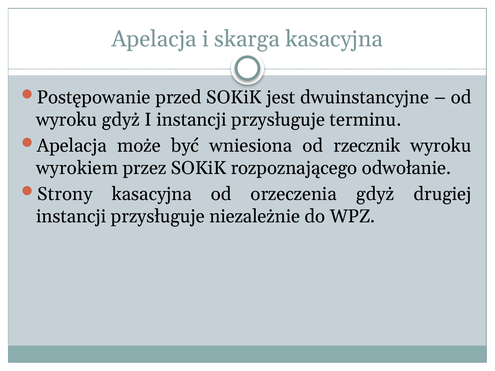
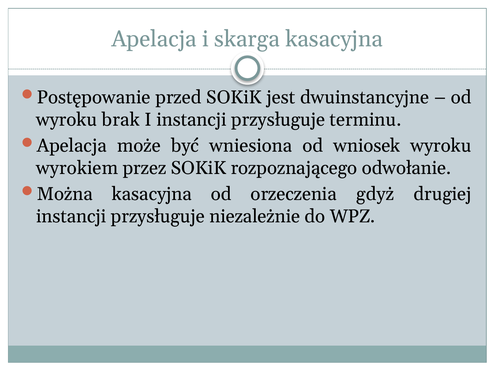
wyroku gdyż: gdyż -> brak (121, 120)
rzecznik: rzecznik -> wniosek (367, 146)
Strony: Strony -> Można (65, 194)
